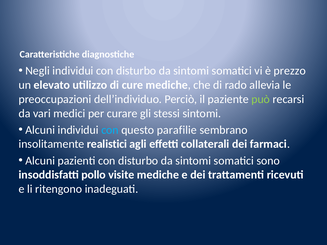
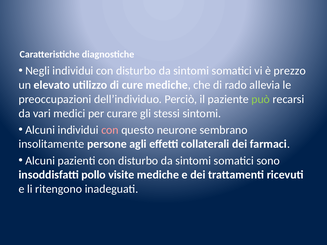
con colour: light blue -> pink (110, 130)
parafilie: parafilie -> neurone (177, 130)
realistici: realistici -> persone (107, 144)
